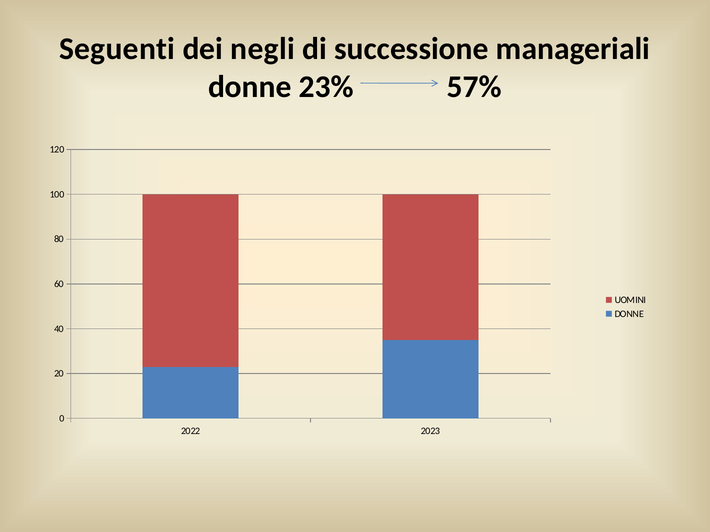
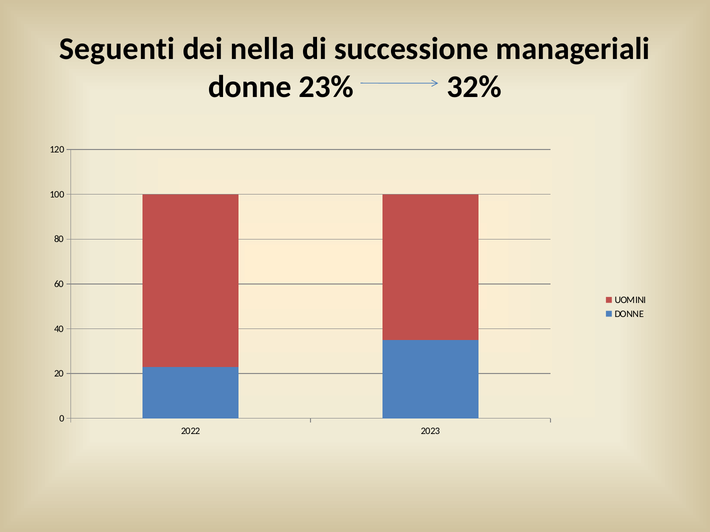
negli: negli -> nella (263, 49)
57%: 57% -> 32% (474, 87)
